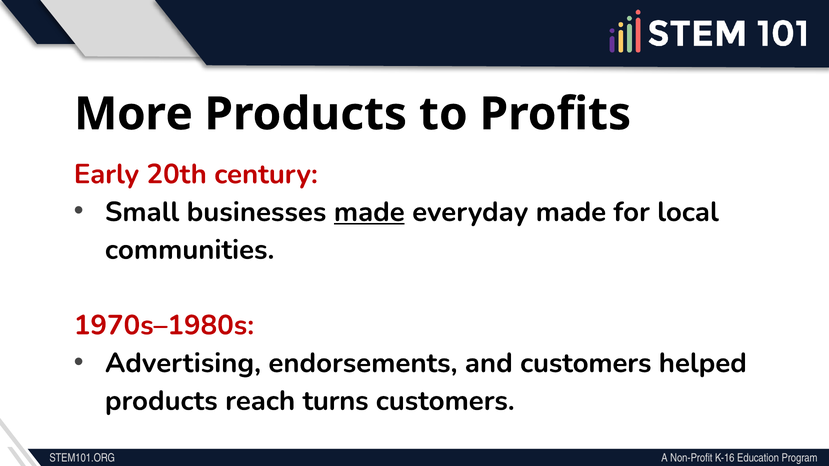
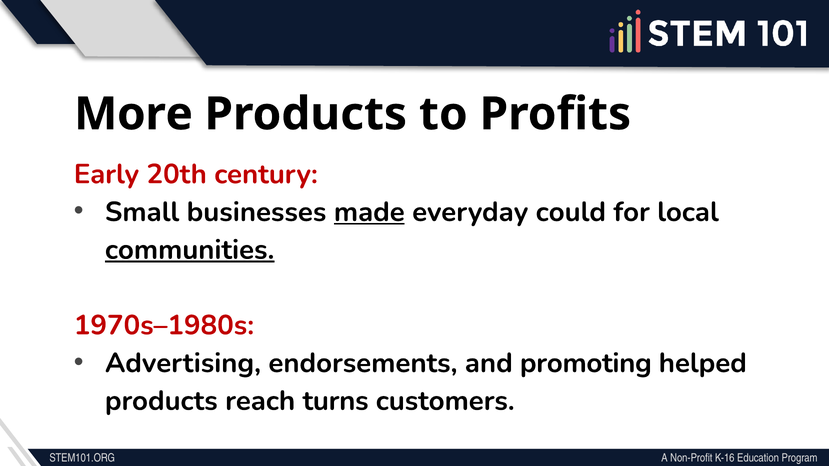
everyday made: made -> could (571, 212)
communities underline: none -> present (190, 250)
and customers: customers -> promoting (586, 363)
